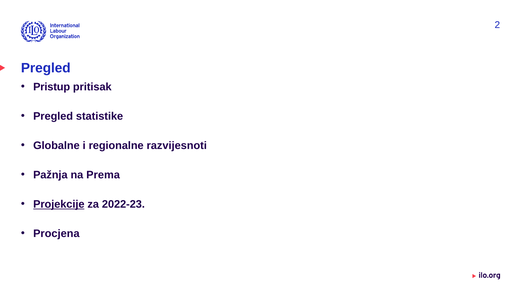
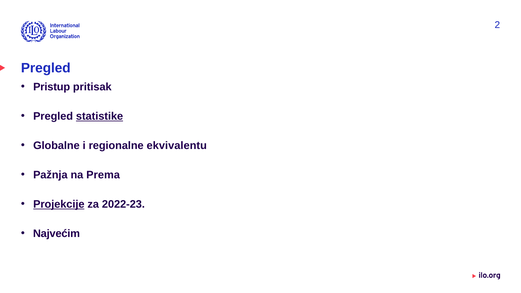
statistike underline: none -> present (100, 116)
razvijesnoti: razvijesnoti -> ekvivalentu (177, 146)
Procjena: Procjena -> Najvećim (56, 234)
